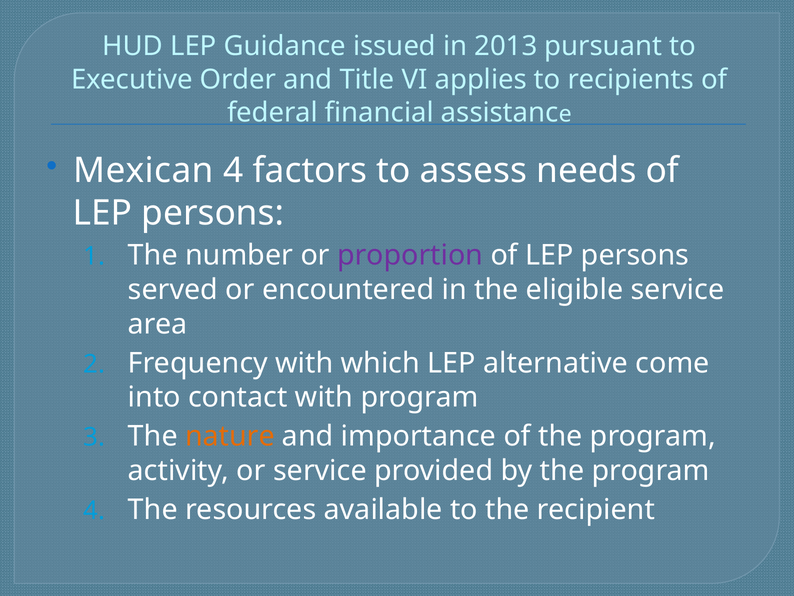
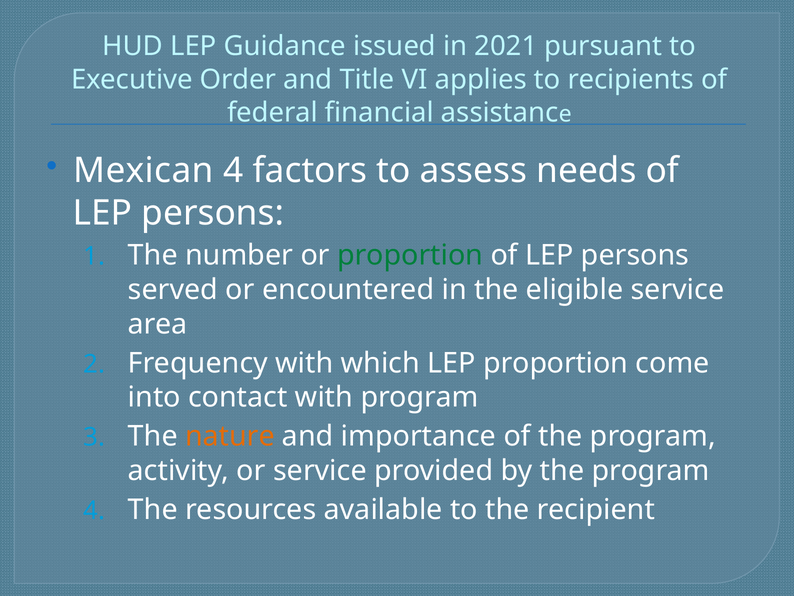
2013: 2013 -> 2021 (506, 46)
proportion colour: purple -> green (410, 255)
LEP alternative: alternative -> proportion (556, 363)
